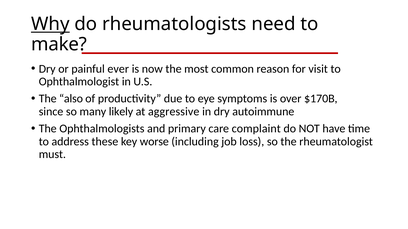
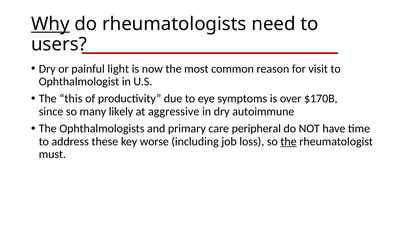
make: make -> users (59, 44)
ever: ever -> light (118, 69)
also: also -> this (71, 99)
complaint: complaint -> peripheral (256, 129)
the underline: none -> present (289, 142)
